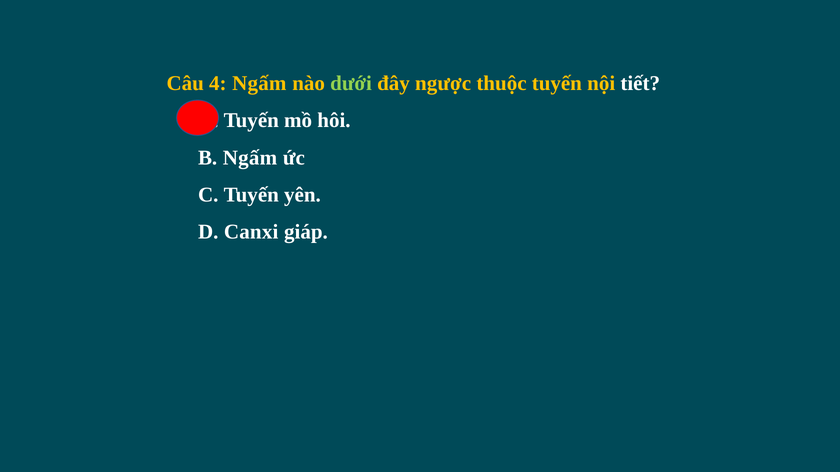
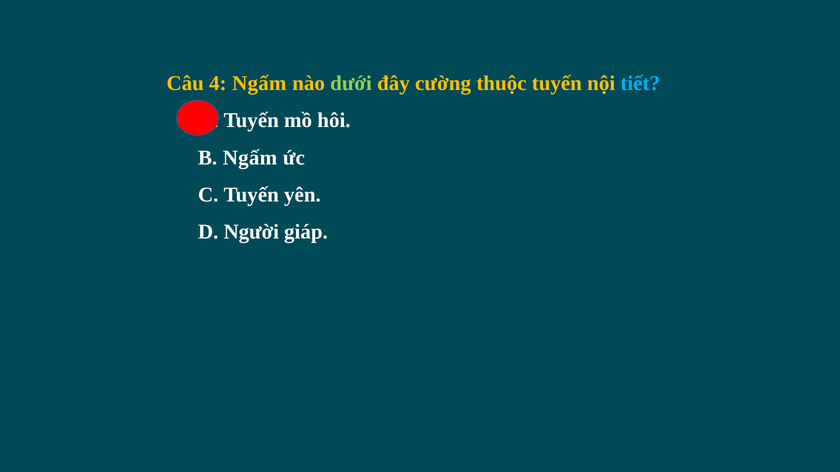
ngược: ngược -> cường (443, 83)
tiết colour: white -> light blue (640, 83)
Canxi: Canxi -> Người (251, 232)
